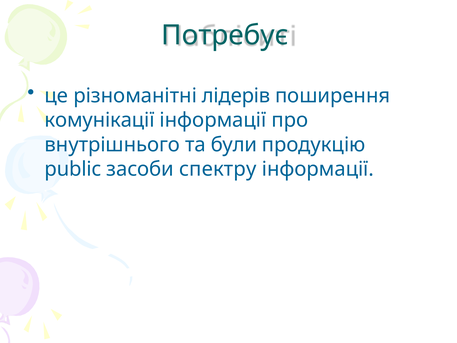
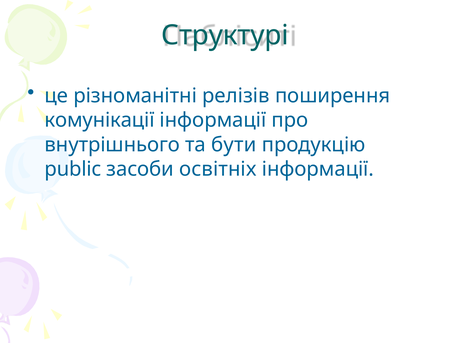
Потребує: Потребує -> Структурі (225, 35)
лідерів: лідерів -> релізів (236, 96)
були: були -> бути (234, 145)
спектру: спектру -> освітніх (218, 169)
